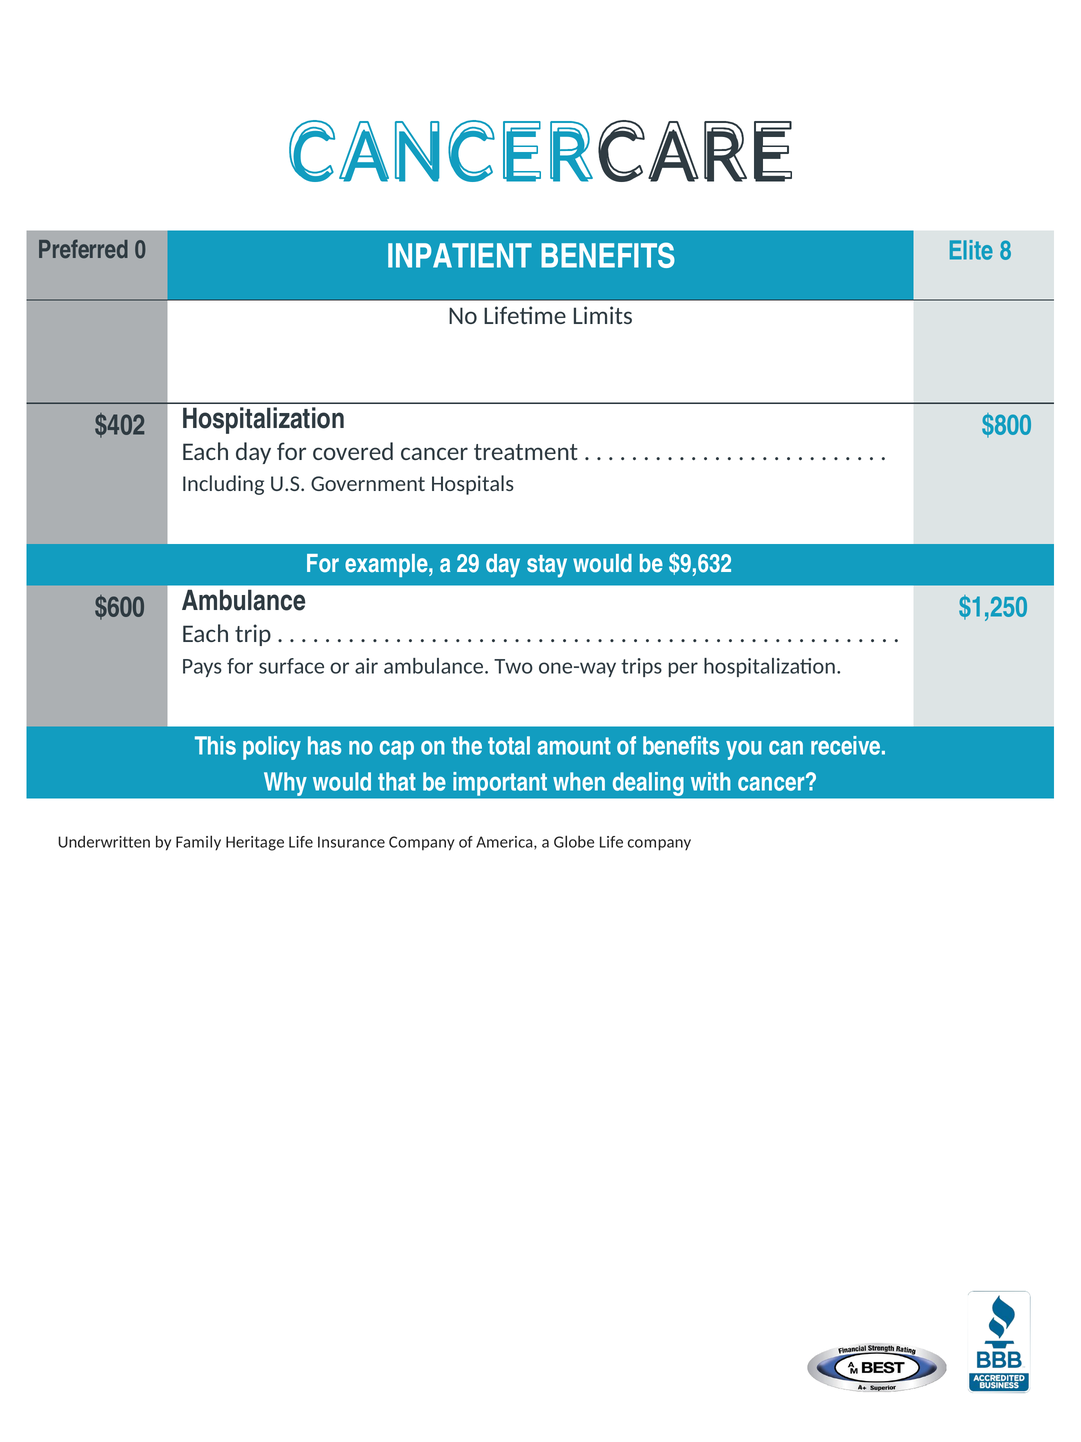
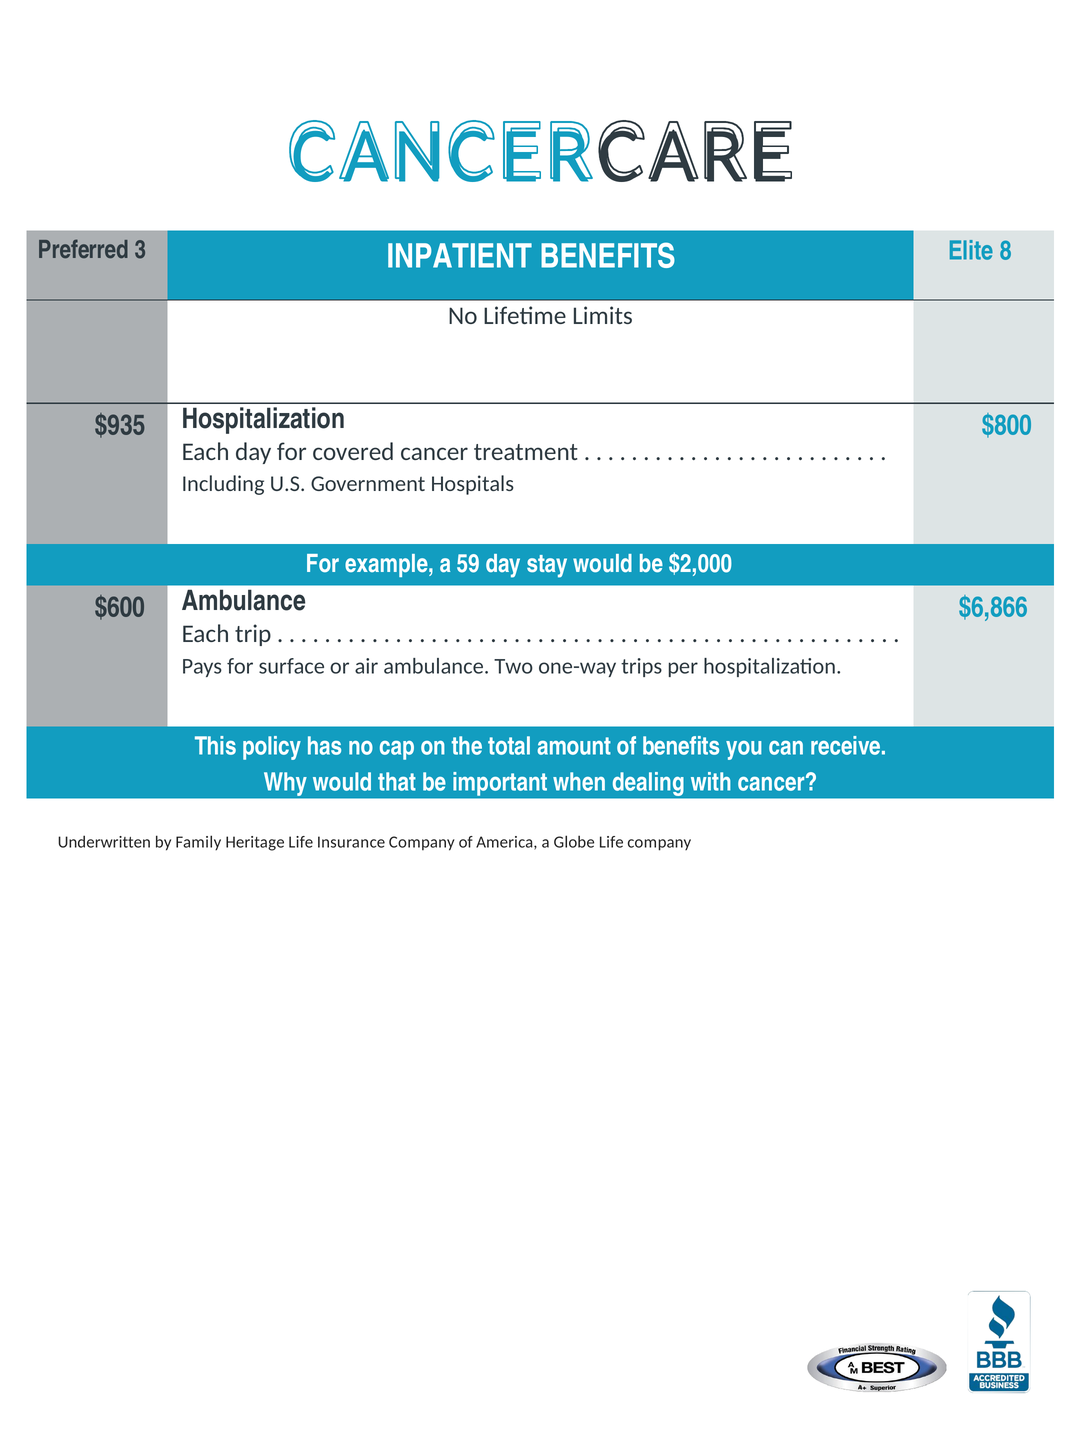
0: 0 -> 3 (140, 250)
$402: $402 -> $935 (120, 425)
29: 29 -> 59 (468, 563)
$9,632: $9,632 -> $2,000 (700, 563)
$1,250: $1,250 -> $6,866 (994, 607)
